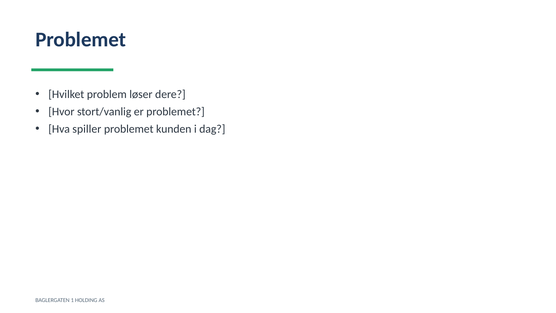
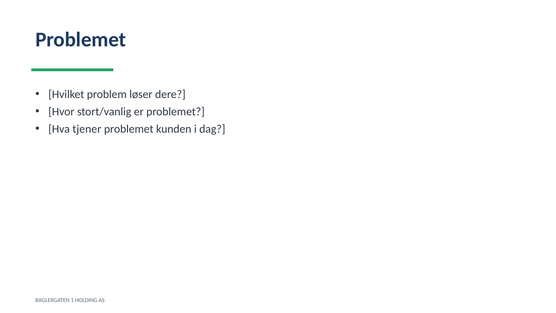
spiller: spiller -> tjener (87, 129)
